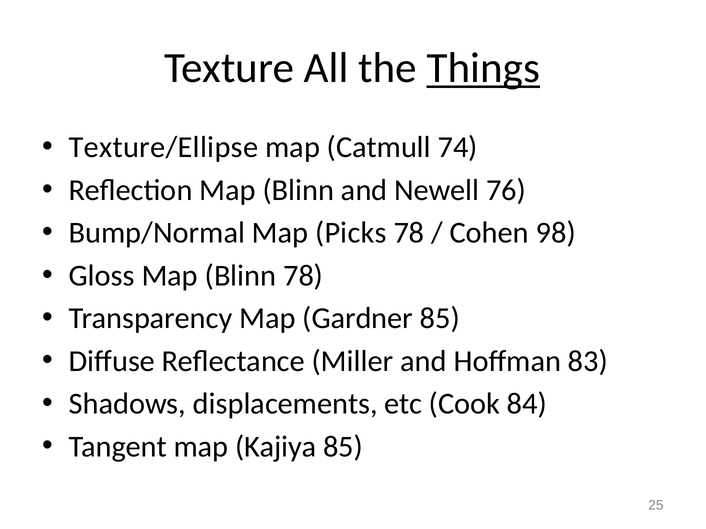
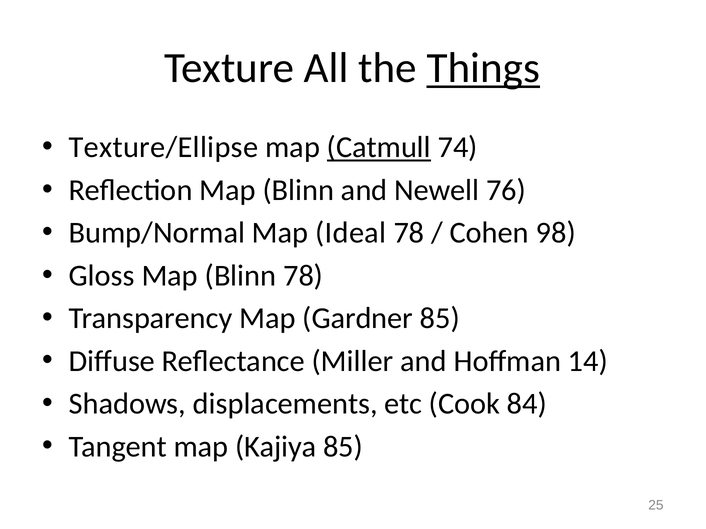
Catmull underline: none -> present (379, 148)
Picks: Picks -> Ideal (351, 233)
83: 83 -> 14 (588, 361)
